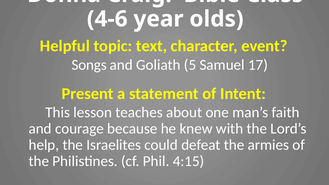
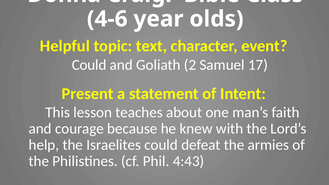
Songs: Songs -> Could (89, 65)
5: 5 -> 2 (190, 65)
4:15: 4:15 -> 4:43 (189, 161)
